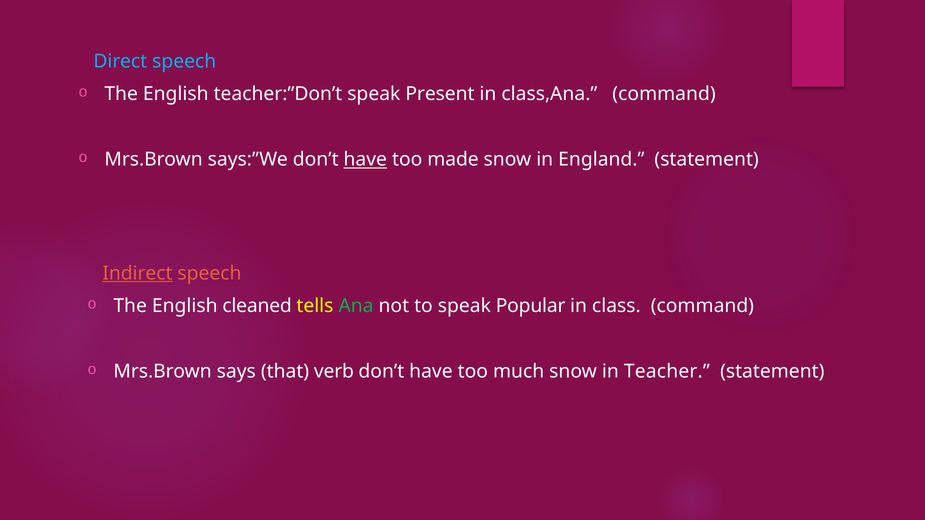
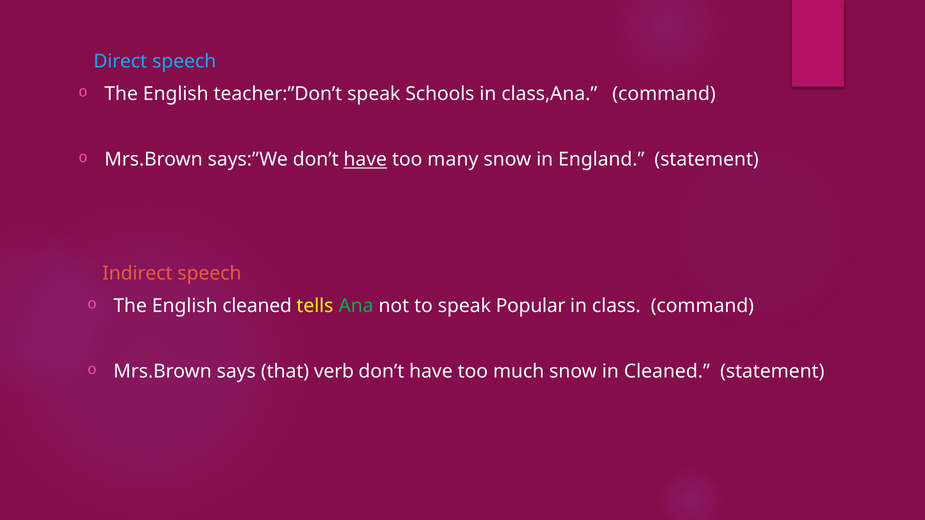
Present: Present -> Schools (440, 94)
made: made -> many (453, 160)
Indirect underline: present -> none (137, 273)
in Teacher: Teacher -> Cleaned (667, 372)
